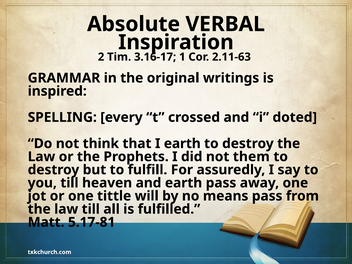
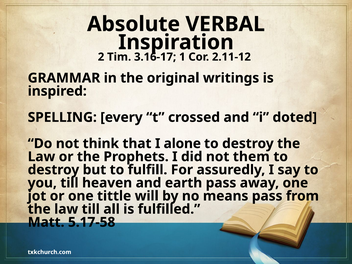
2.11-63: 2.11-63 -> 2.11-12 (231, 57)
I earth: earth -> alone (182, 144)
5.17-81: 5.17-81 -> 5.17-58 (92, 222)
